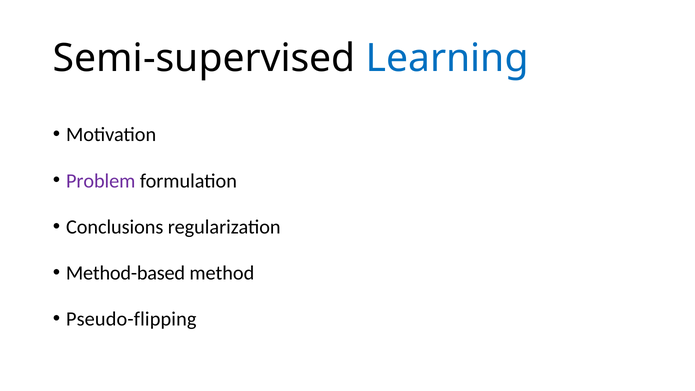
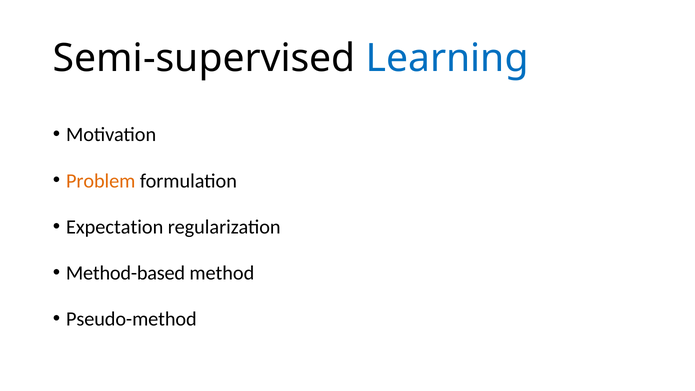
Problem colour: purple -> orange (101, 181)
Conclusions: Conclusions -> Expectation (115, 227)
Pseudo-flipping: Pseudo-flipping -> Pseudo-method (131, 319)
